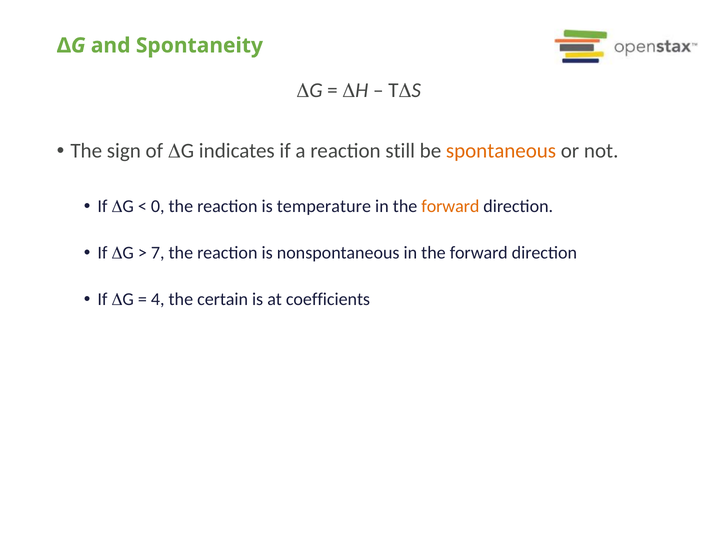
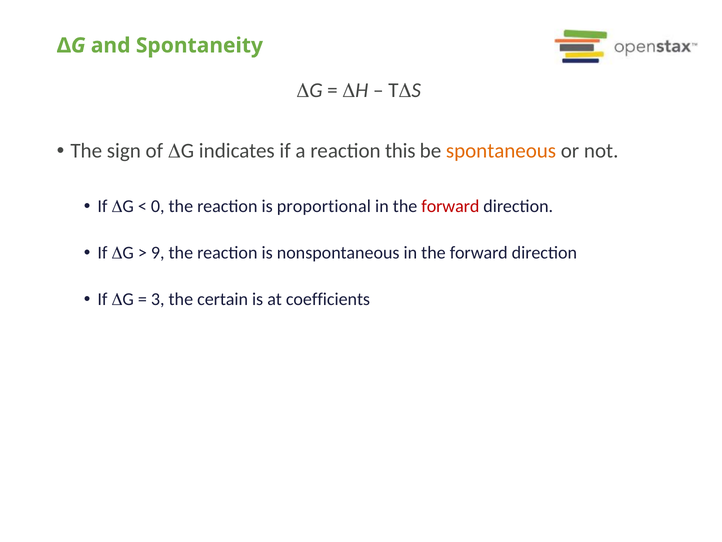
still: still -> this (400, 151)
temperature: temperature -> proportional (324, 206)
forward colour: orange -> red (450, 206)
7: 7 -> 9 (158, 253)
4: 4 -> 3 (158, 299)
